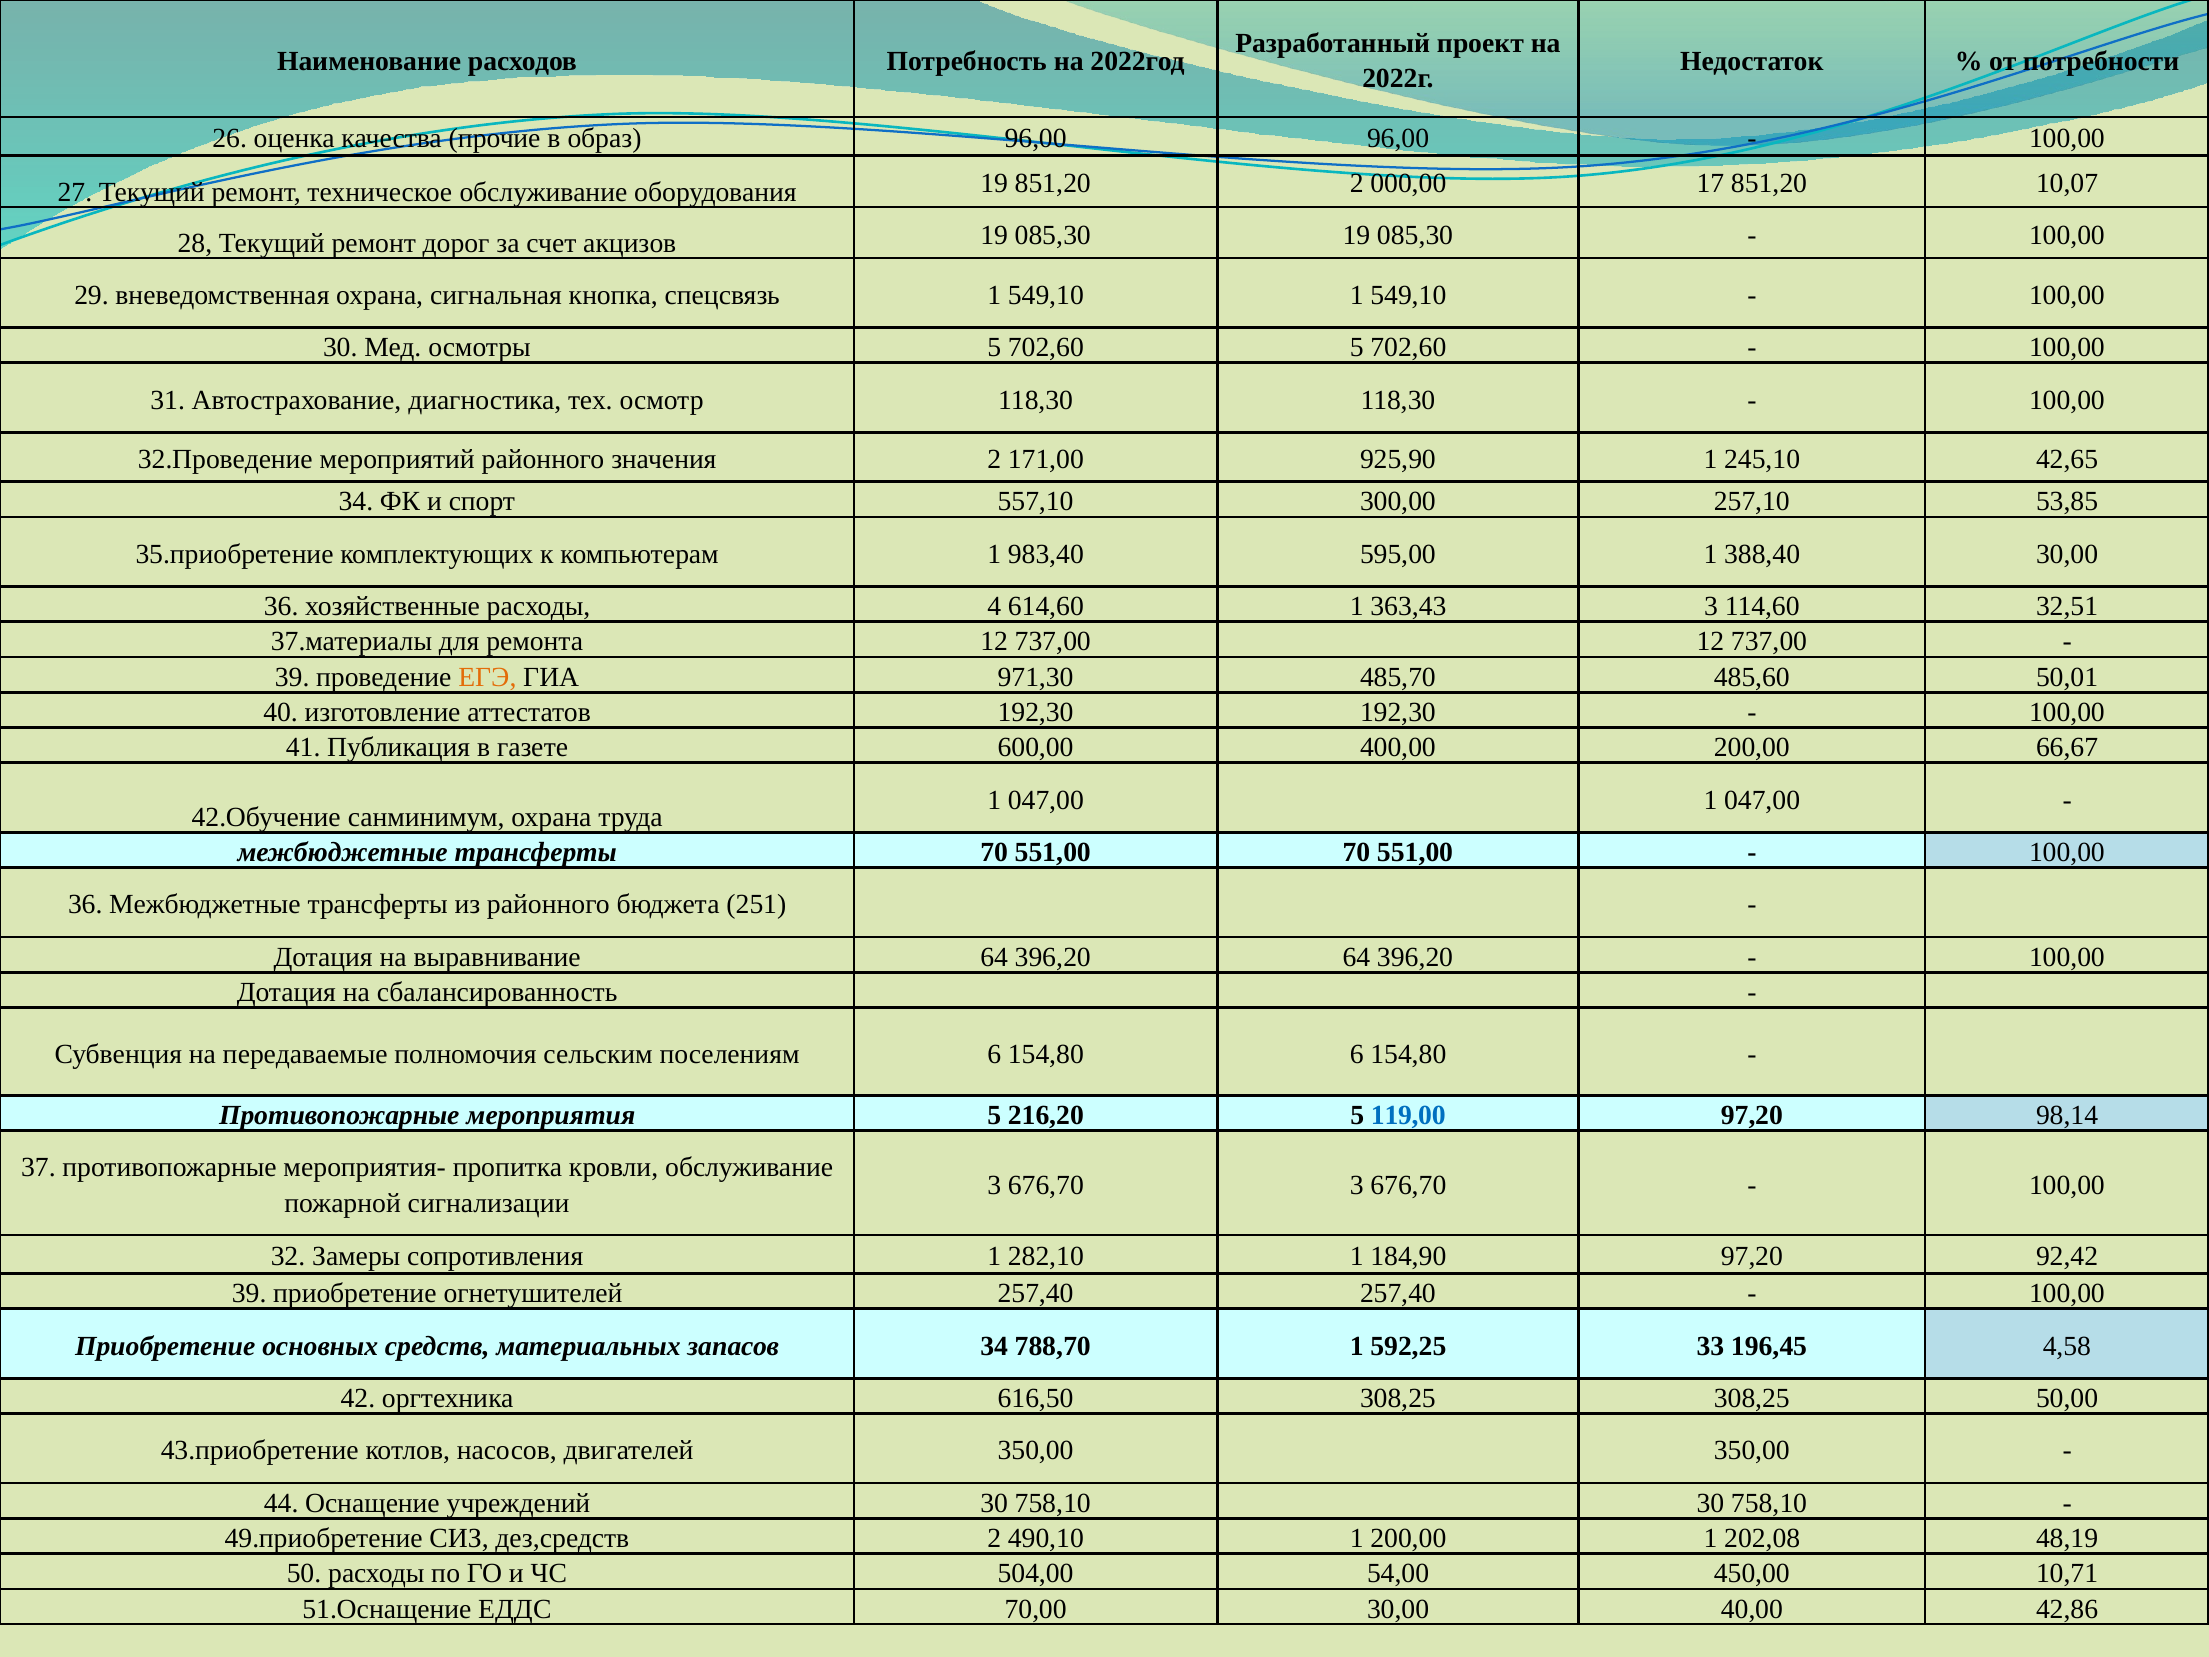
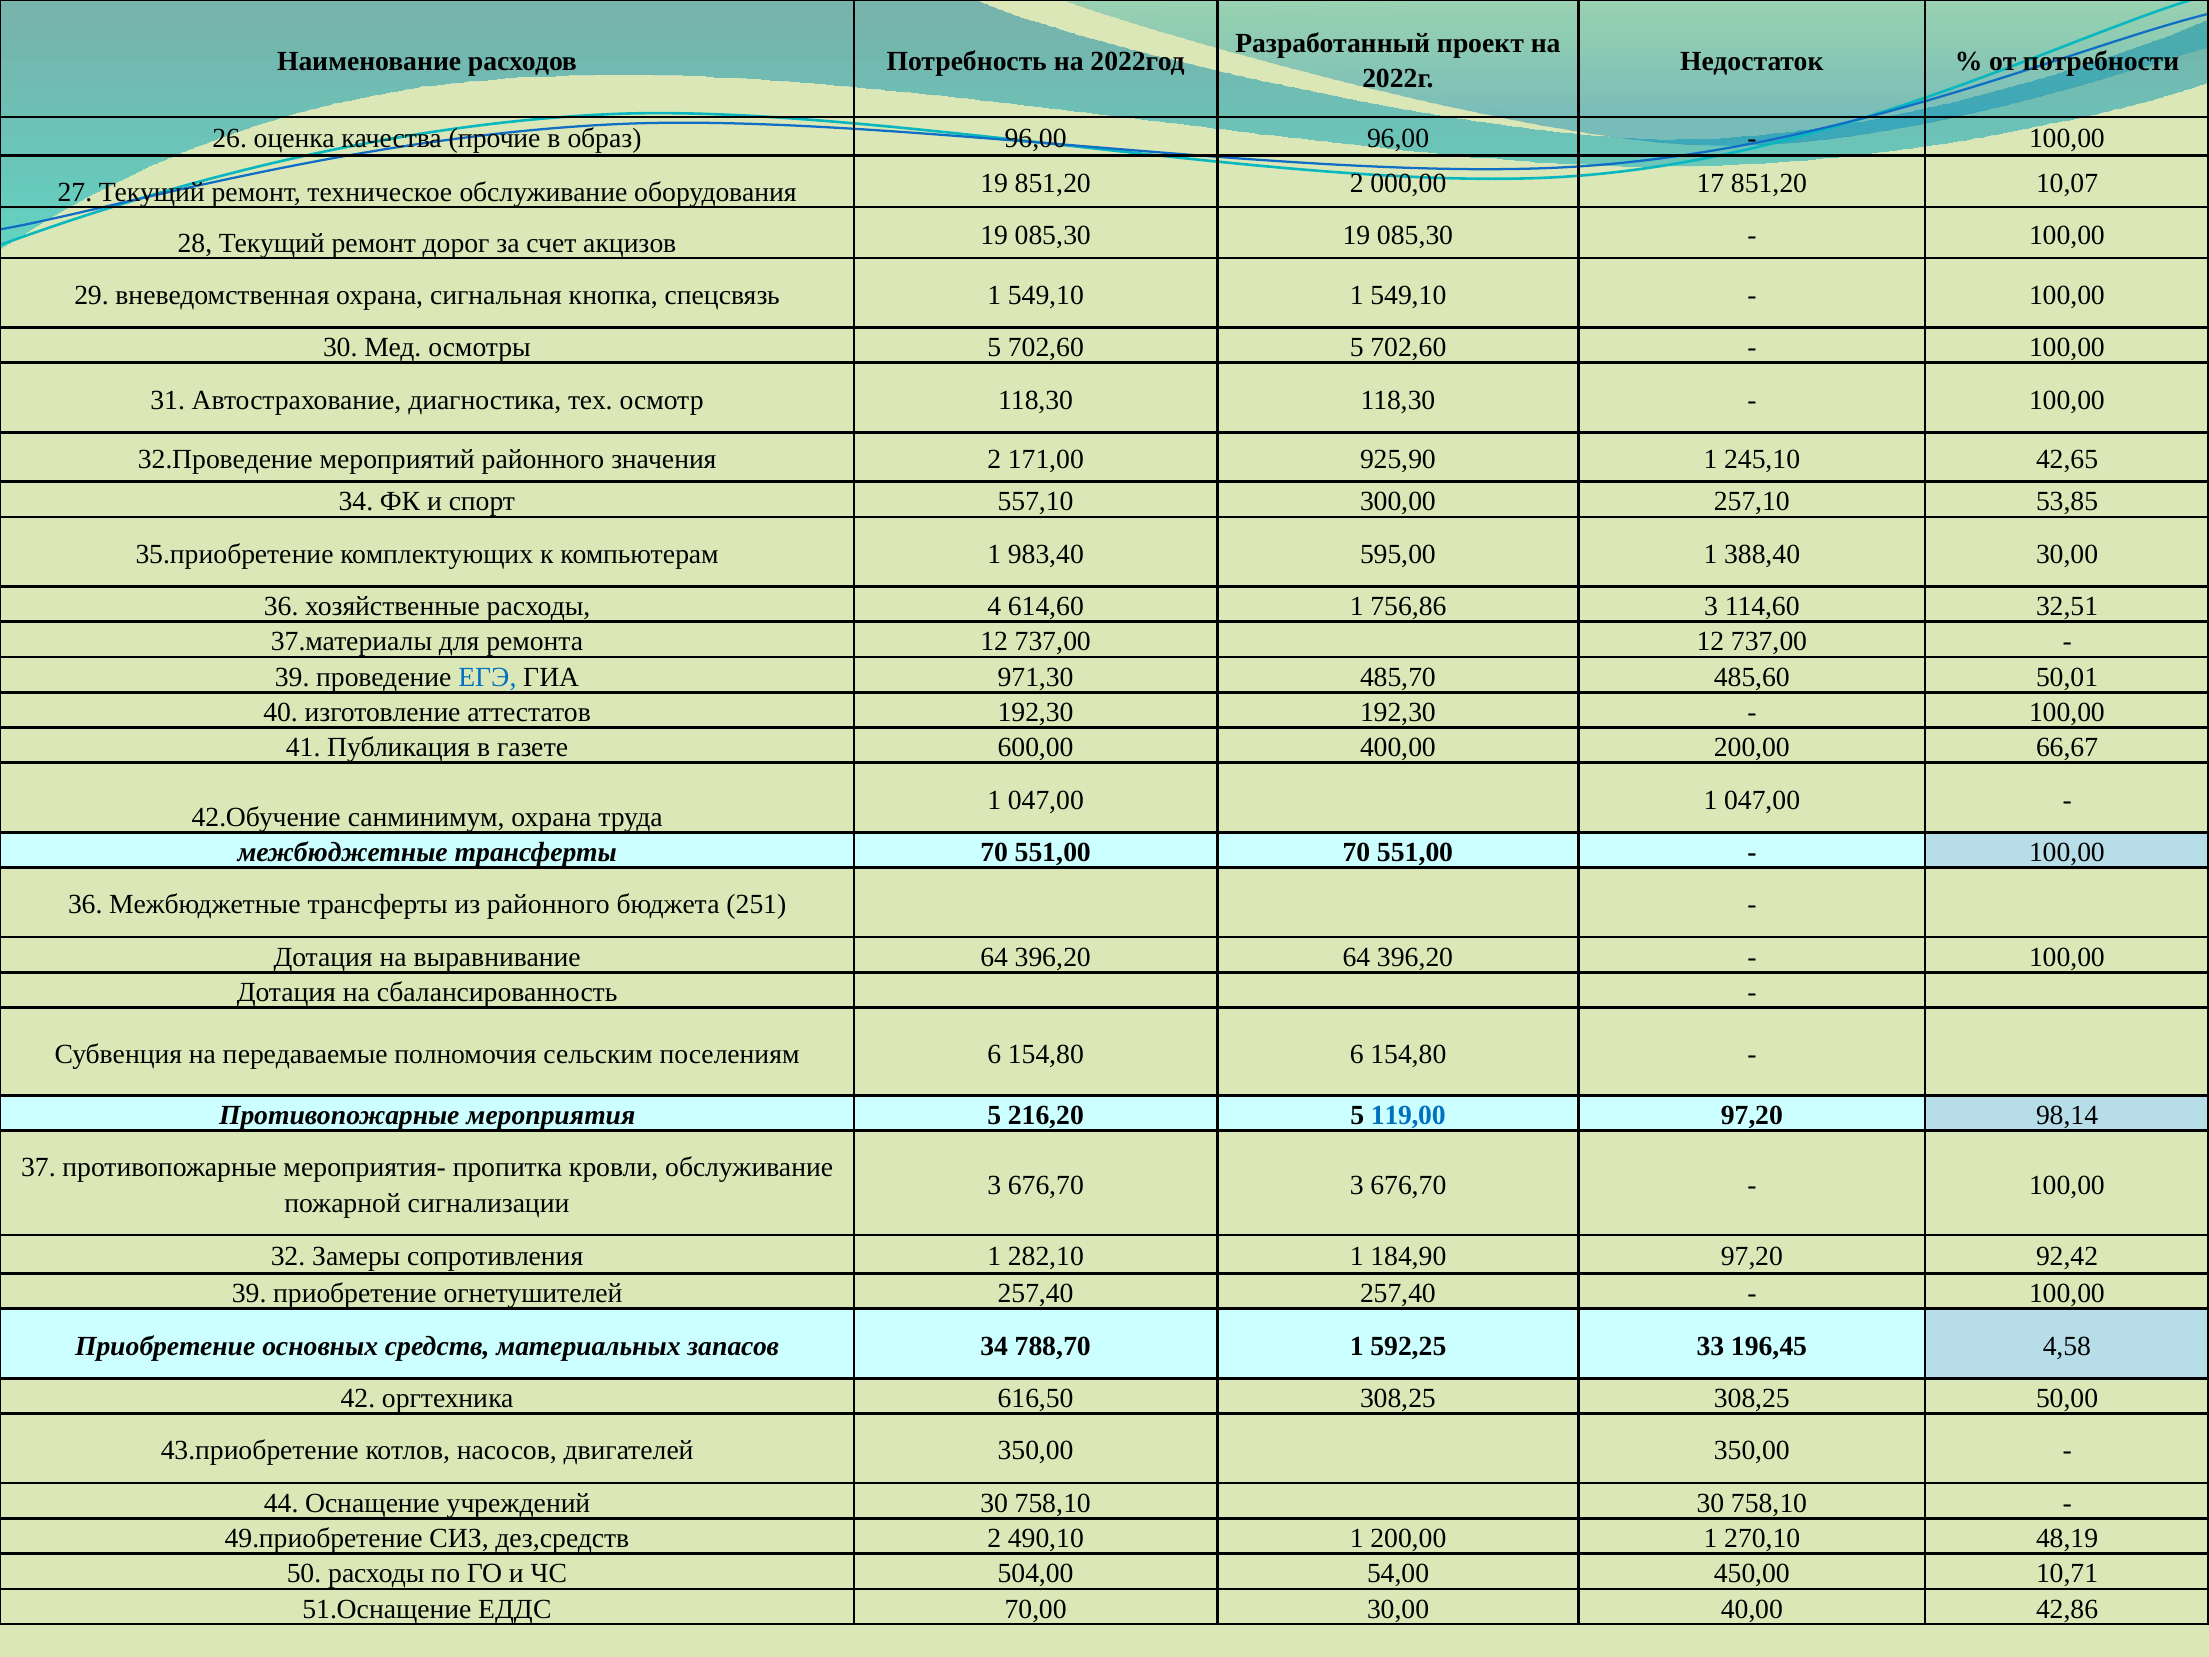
363,43: 363,43 -> 756,86 (1408, 607)
ЕГЭ colour: orange -> blue (487, 677)
202,08: 202,08 -> 270,10 (1762, 1538)
